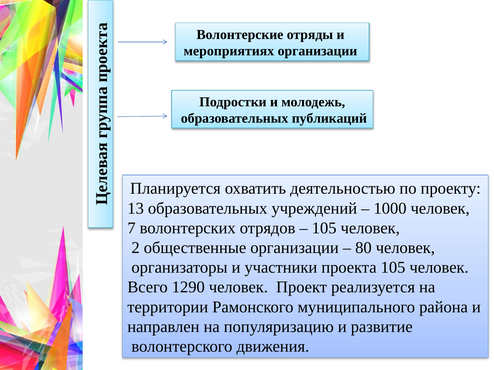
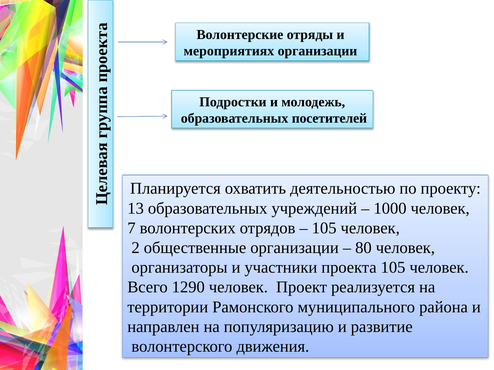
публикаций: публикаций -> посетителей (329, 119)
